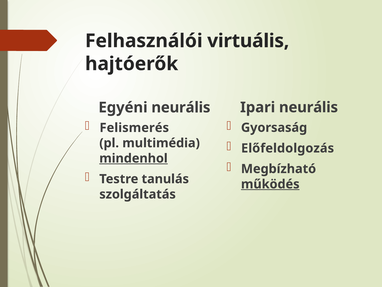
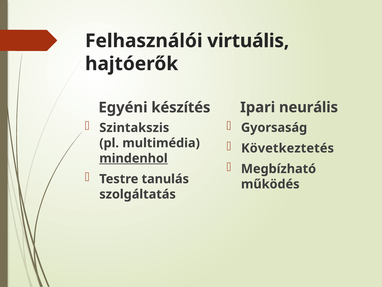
Egyéni neurális: neurális -> készítés (181, 107)
Felismerés: Felismerés -> Szintakszis (134, 128)
Előfeldolgozás: Előfeldolgozás -> Következtetés (288, 148)
működés underline: present -> none (270, 184)
